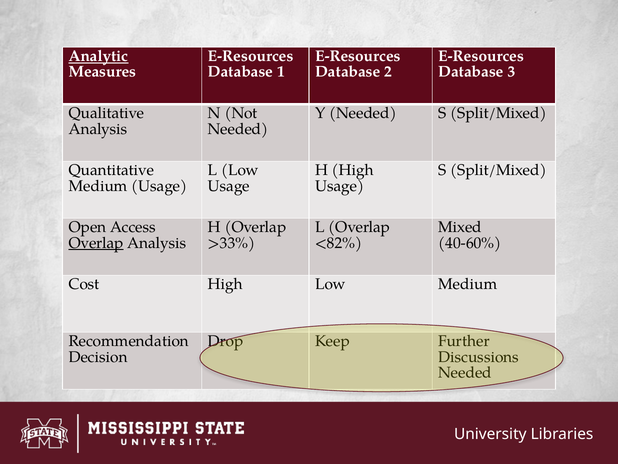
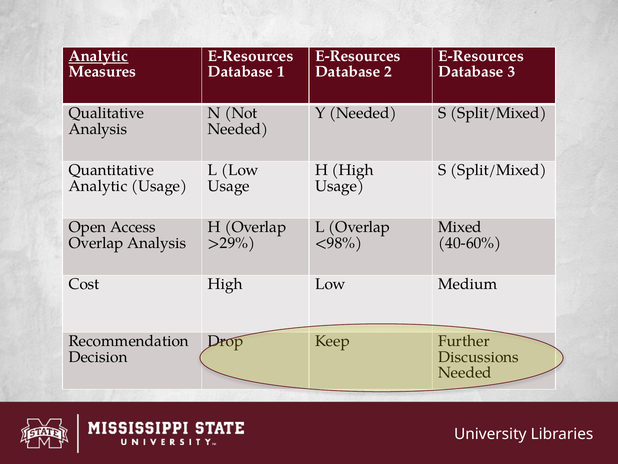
Medium: Medium -> Analytic (98, 186)
Overlap underline: present -> none (96, 243)
>33%: >33% -> >29% (232, 243)
<82%: <82% -> <98% (339, 243)
